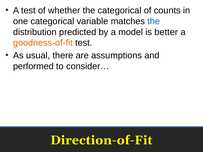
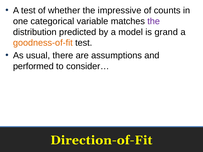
the categorical: categorical -> impressive (120, 10)
the colour: blue -> purple (154, 21)
better: better -> grand (166, 32)
